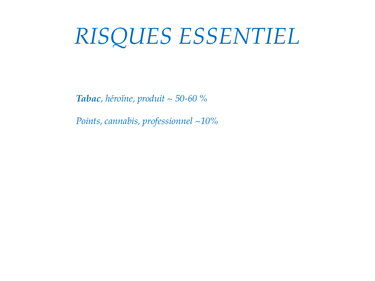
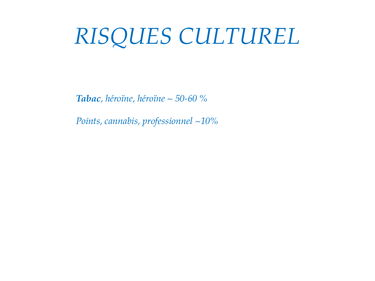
ESSENTIEL: ESSENTIEL -> CULTUREL (239, 36)
héroïne produit: produit -> héroïne (151, 99)
